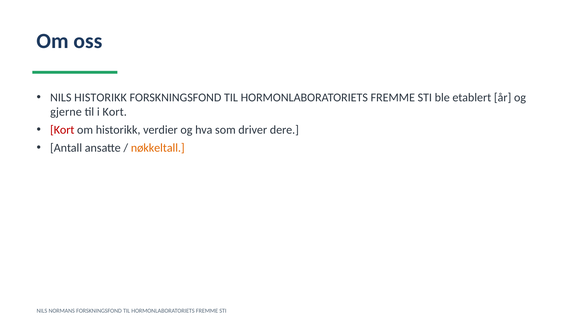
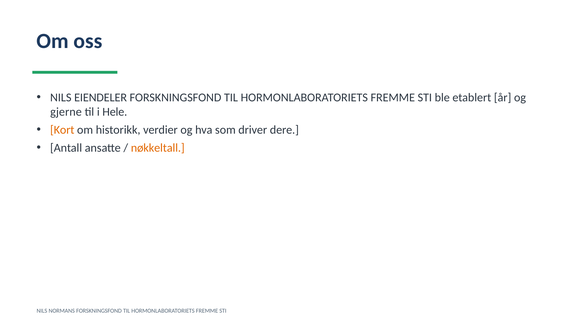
NILS HISTORIKK: HISTORIKK -> EIENDELER (101, 98)
i Kort: Kort -> Hele (115, 112)
Kort colour: red -> orange (62, 130)
